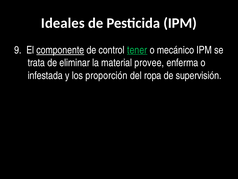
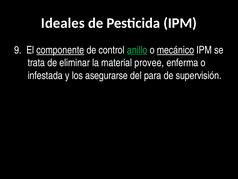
tener: tener -> anillo (137, 50)
mecánico underline: none -> present (175, 50)
proporción: proporción -> asegurarse (107, 75)
ropa: ropa -> para (153, 75)
